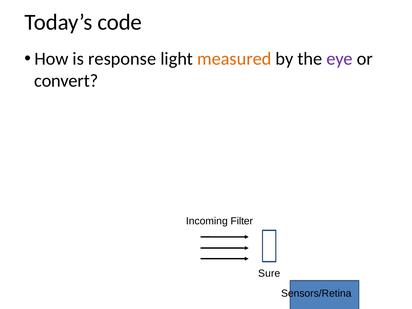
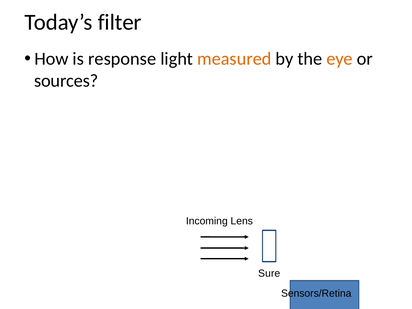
code: code -> filter (120, 22)
eye colour: purple -> orange (340, 59)
convert: convert -> sources (66, 81)
Filter: Filter -> Lens (242, 221)
